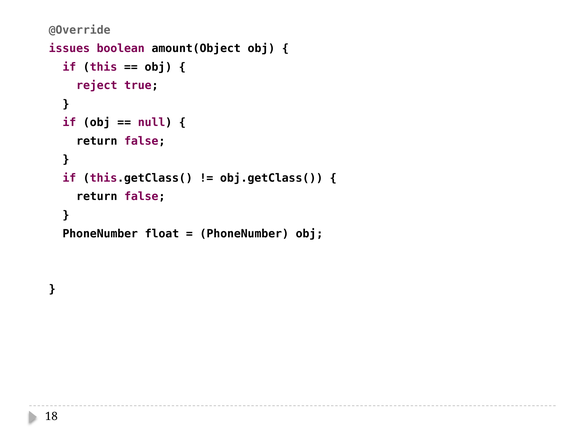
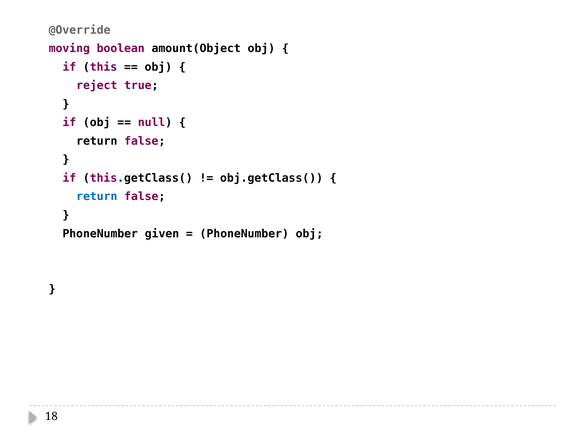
issues: issues -> moving (69, 49)
return colour: black -> blue (97, 197)
float: float -> given (162, 234)
